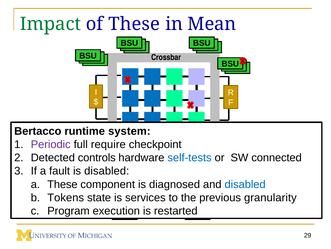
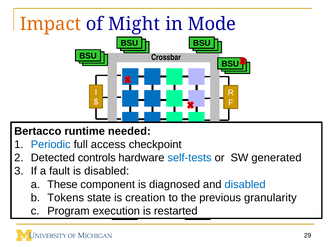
Impact colour: green -> orange (50, 24)
of These: These -> Might (134, 24)
Mean: Mean -> Mode (212, 24)
system: system -> needed (129, 131)
Periodic colour: purple -> blue (51, 144)
require: require -> access (108, 144)
connected: connected -> generated (276, 157)
services: services -> creation (145, 197)
